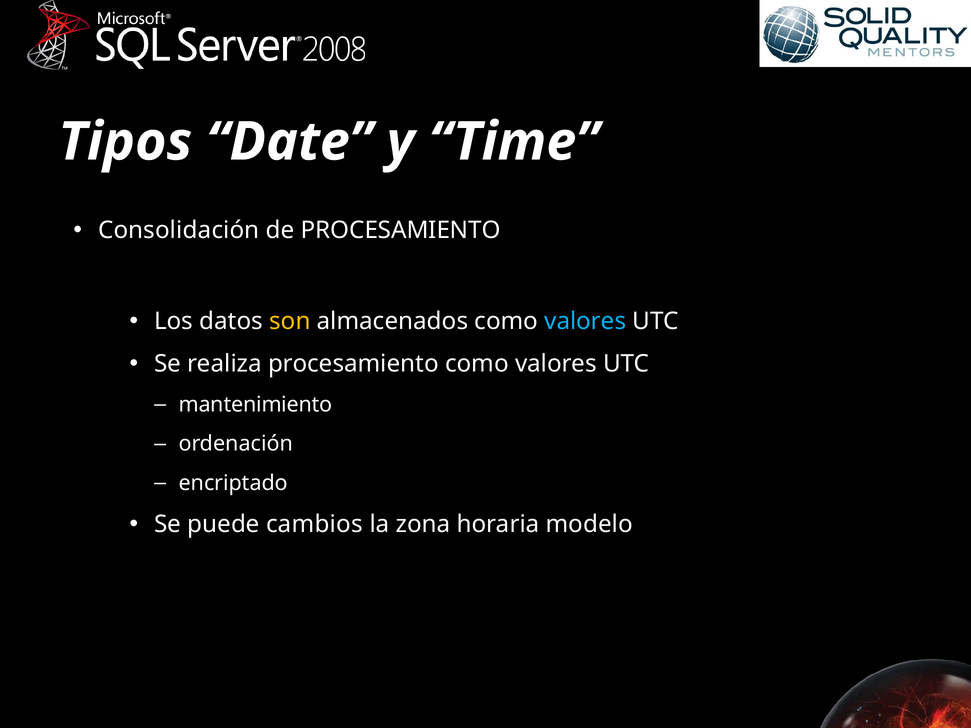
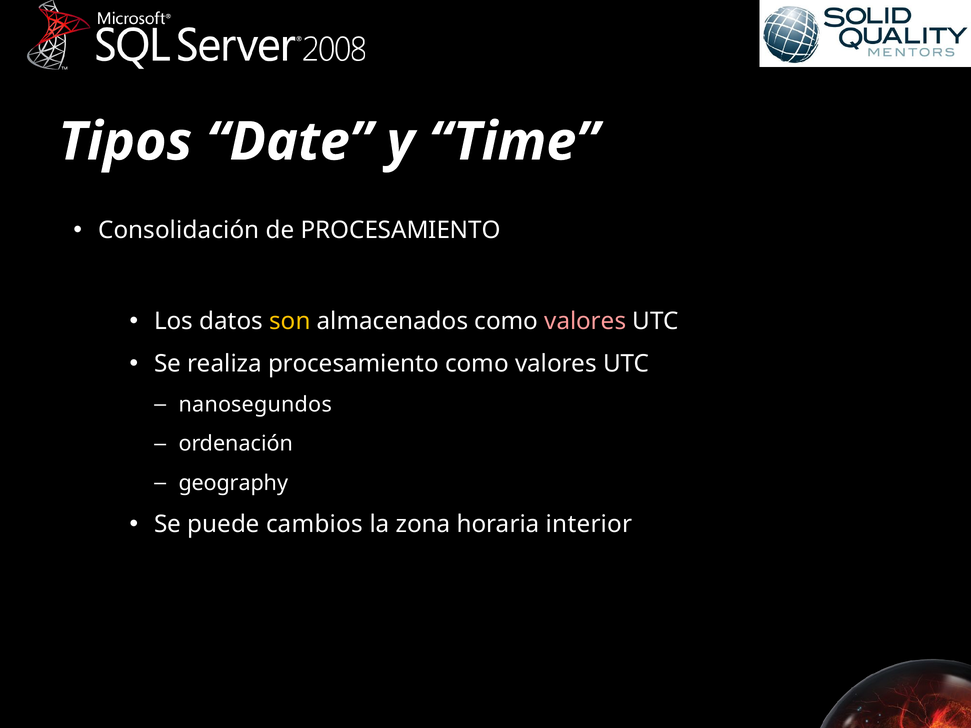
valores colour: light blue -> pink (585, 321)
mantenimiento: mantenimiento -> nanosegundos (255, 405)
encriptado: encriptado -> geography (233, 483)
modelo: modelo -> interior (589, 524)
